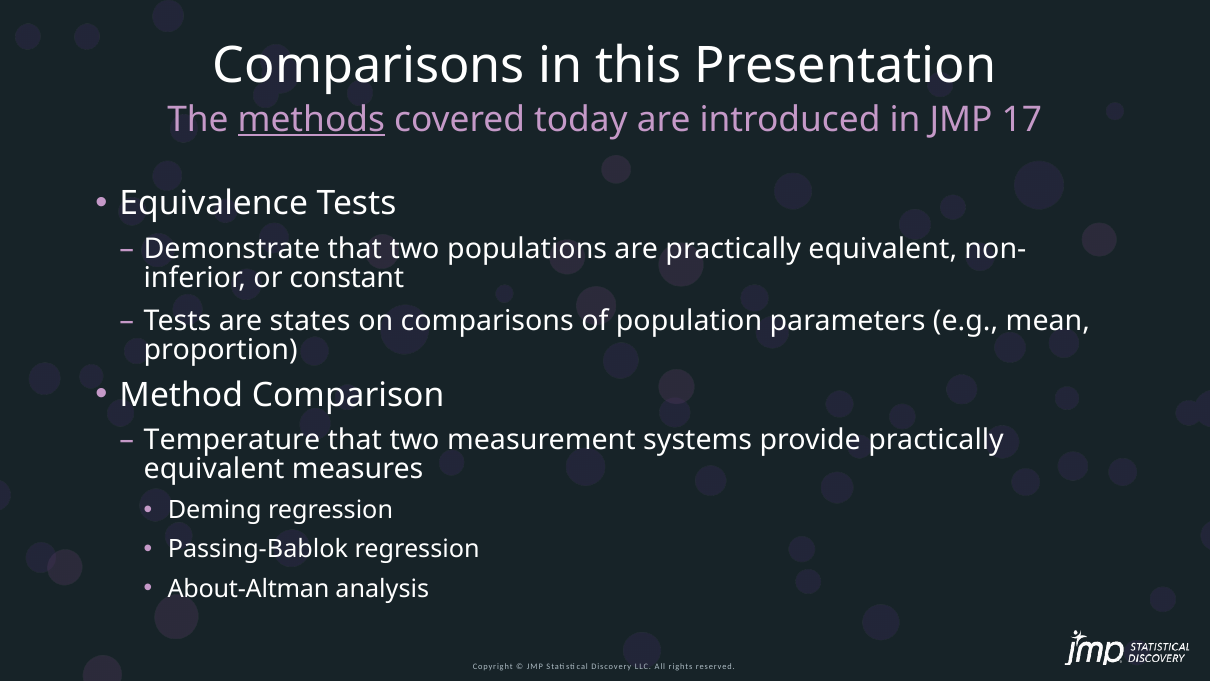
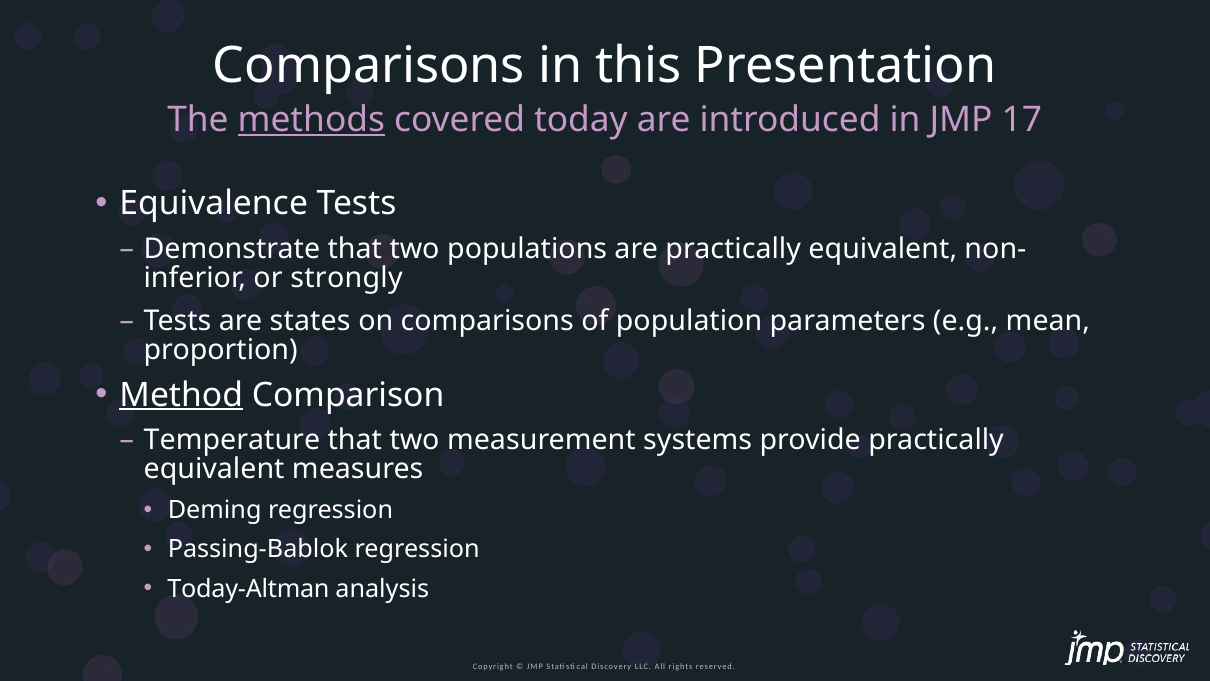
constant: constant -> strongly (347, 278)
Method underline: none -> present (181, 395)
About-Altman: About-Altman -> Today-Altman (249, 588)
